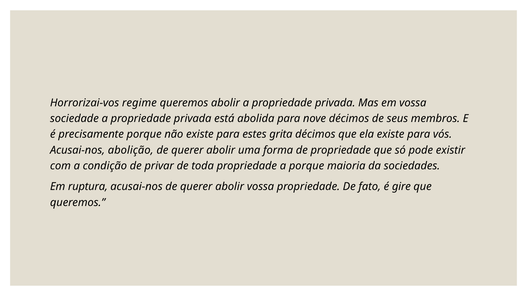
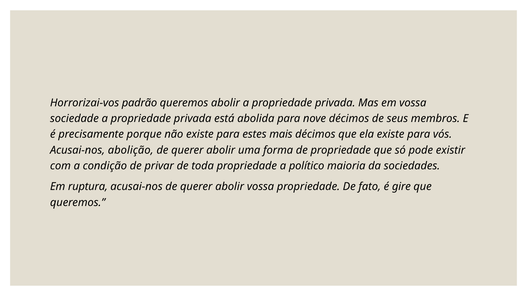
regime: regime -> padrão (139, 103)
grita: grita -> mais (281, 134)
a porque: porque -> político (307, 166)
